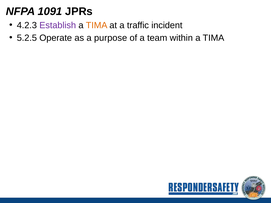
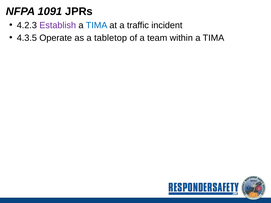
TIMA colour: orange -> blue (97, 25)
5.2.5: 5.2.5 -> 4.3.5 (27, 38)
purpose: purpose -> tabletop (111, 38)
